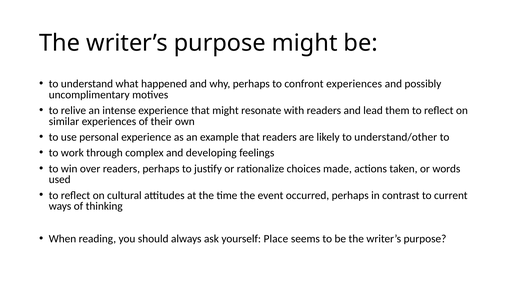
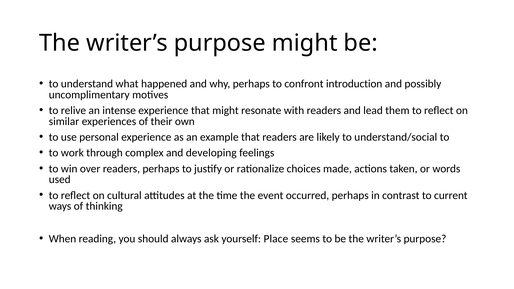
confront experiences: experiences -> introduction (354, 84)
understand/other: understand/other -> understand/social (396, 137)
